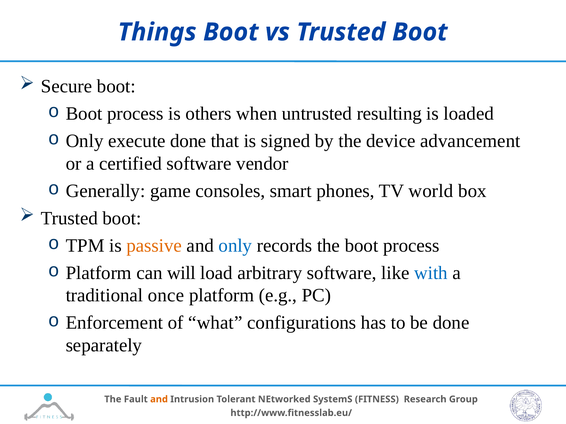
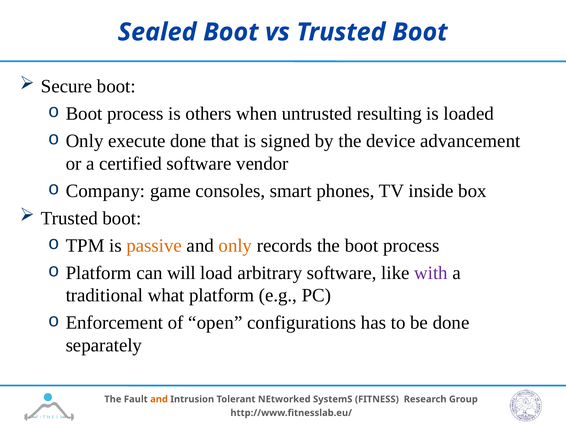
Things: Things -> Sealed (157, 32)
Generally: Generally -> Company (105, 191)
world: world -> inside (431, 191)
only colour: blue -> orange (235, 246)
with colour: blue -> purple (431, 273)
once: once -> what (166, 296)
what: what -> open (215, 323)
